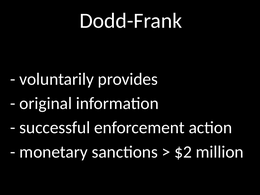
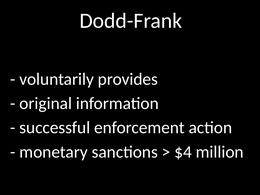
$2: $2 -> $4 (183, 152)
